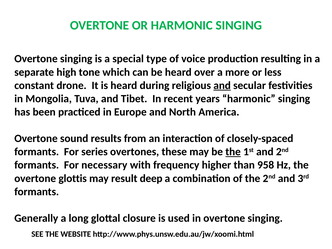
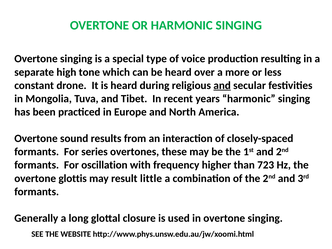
the underline: present -> none (233, 152)
necessary: necessary -> oscillation (104, 165)
958: 958 -> 723 (266, 165)
deep: deep -> little (151, 178)
